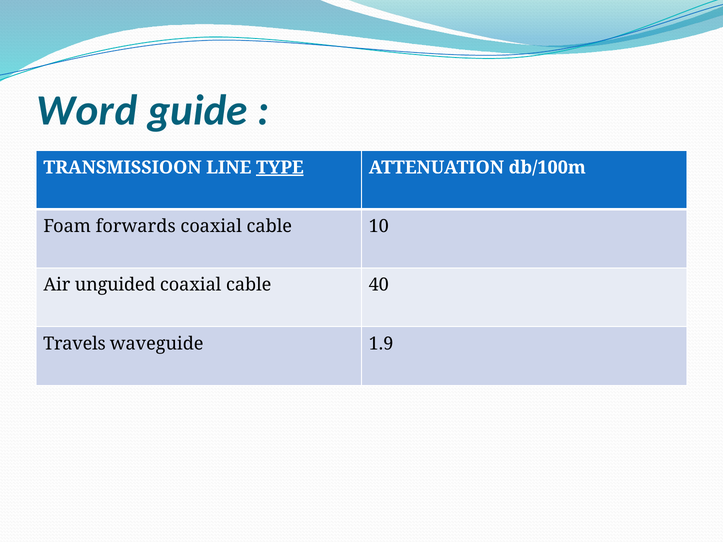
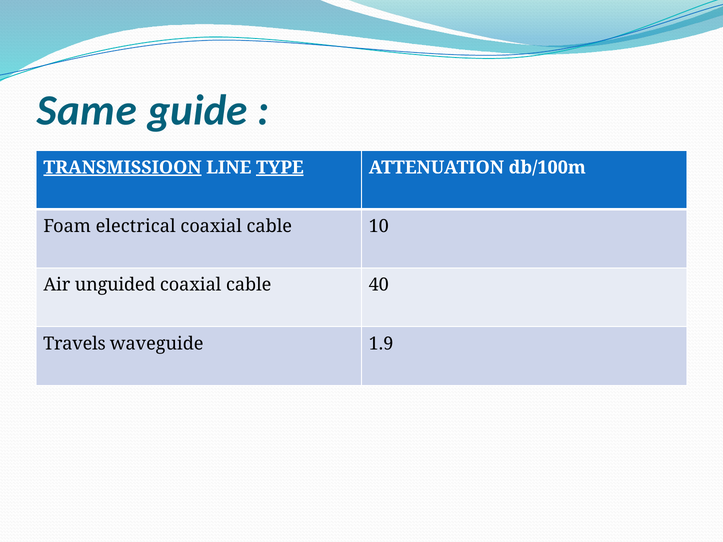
Word: Word -> Same (87, 111)
TRANSMISSIOON underline: none -> present (122, 168)
forwards: forwards -> electrical (136, 226)
